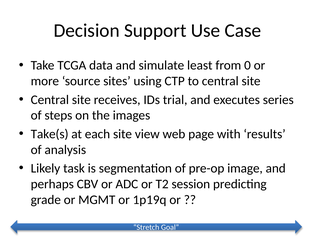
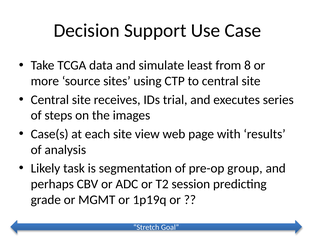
0: 0 -> 8 (247, 65)
Take(s: Take(s -> Case(s (50, 134)
image: image -> group (245, 168)
